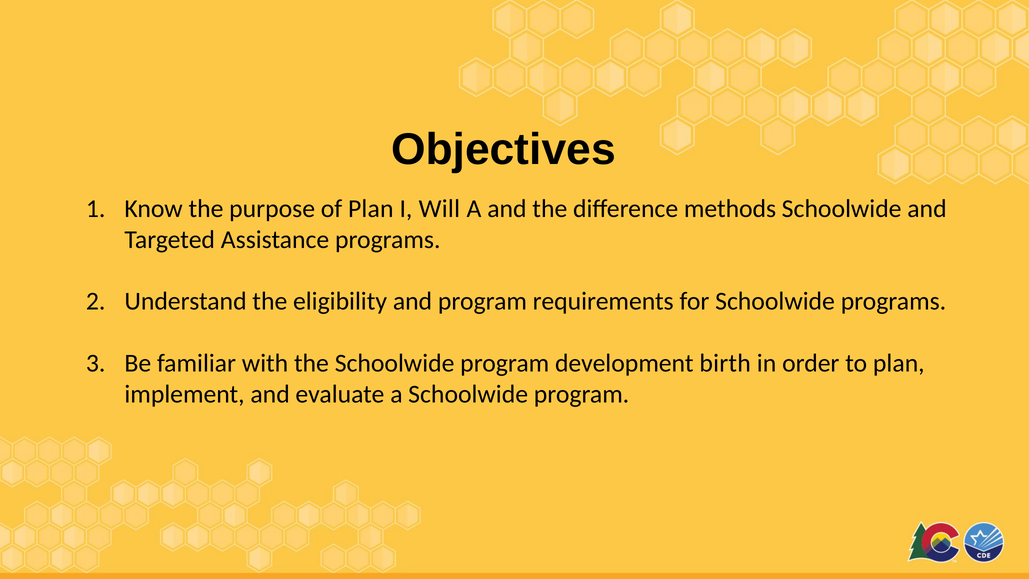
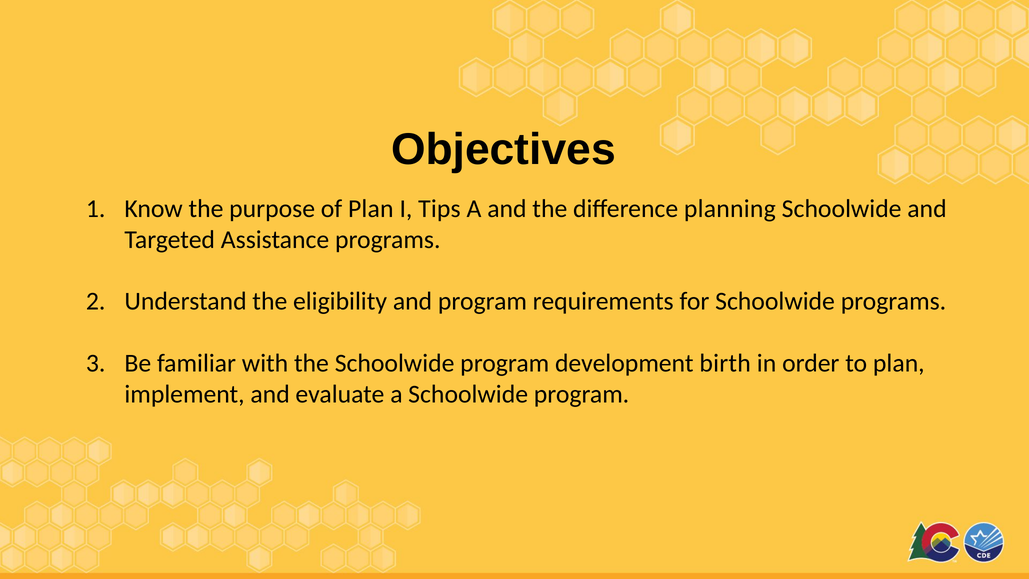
Will: Will -> Tips (439, 209)
methods: methods -> planning (730, 209)
